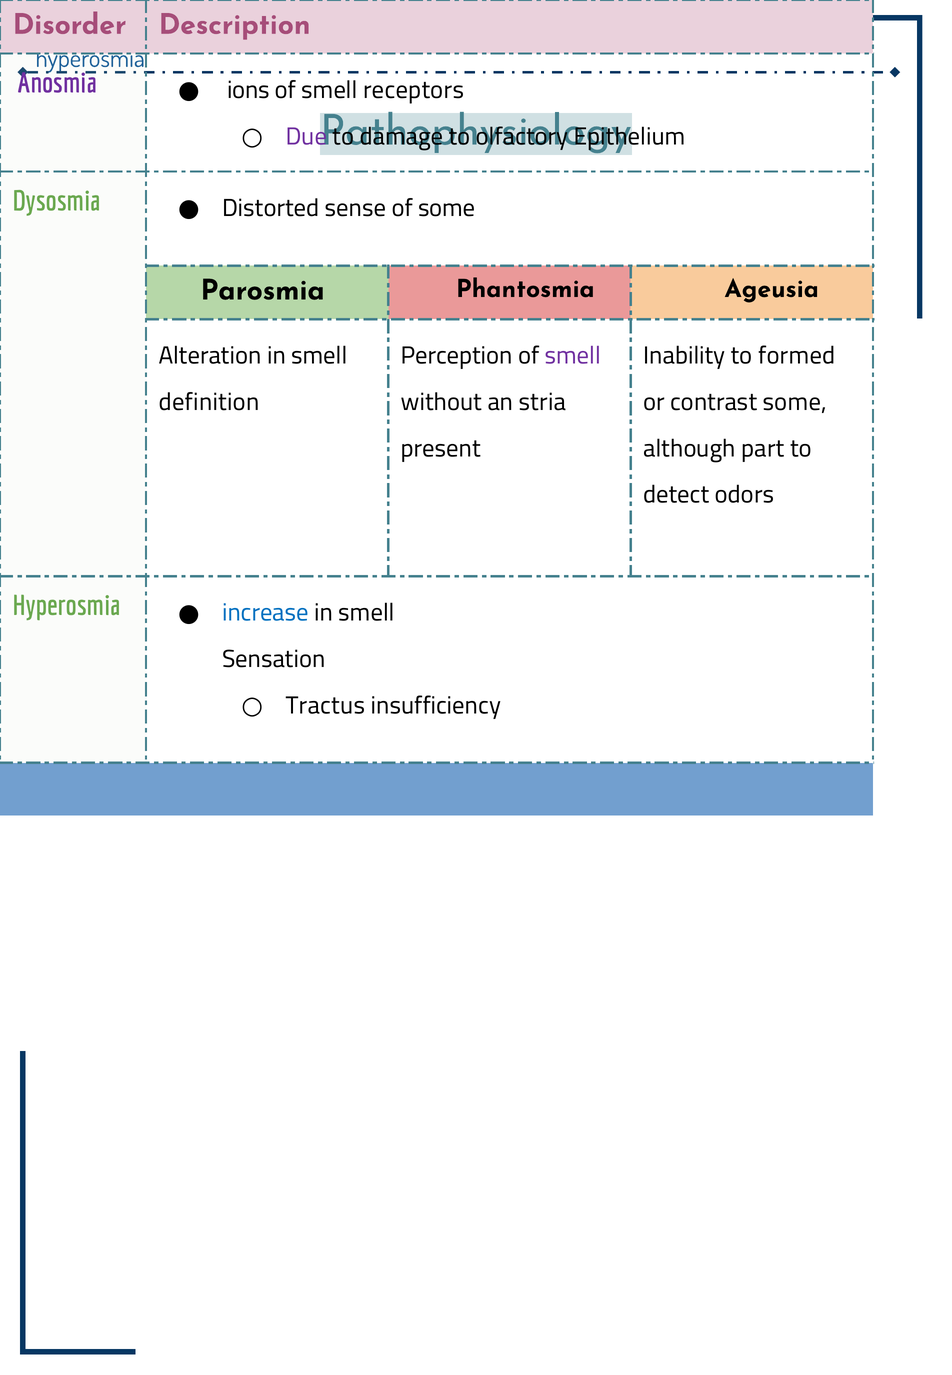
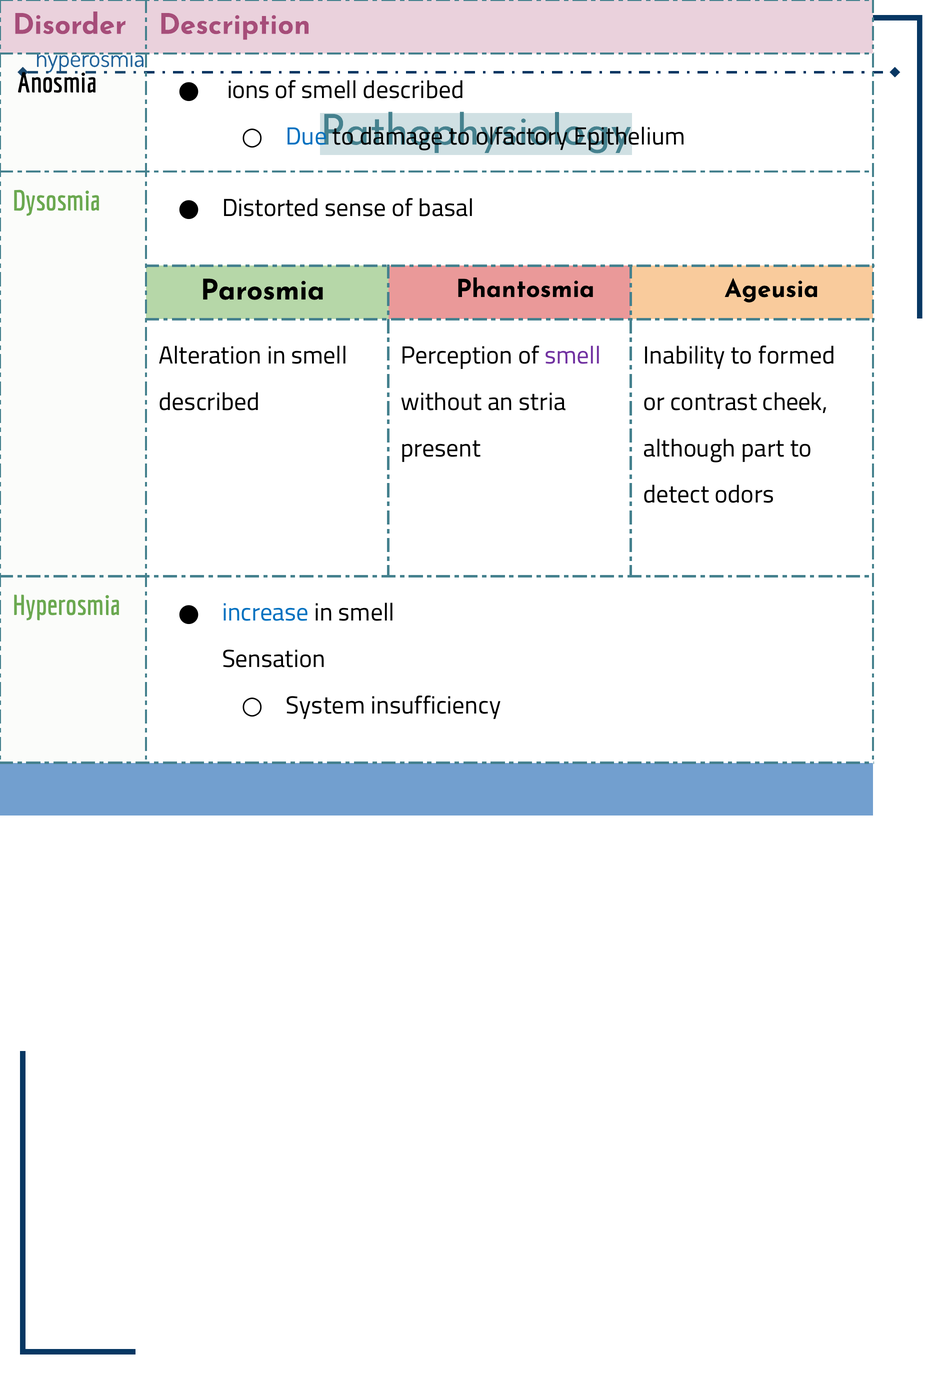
Anosmia colour: purple -> black (58, 83)
of smell receptors: receptors -> described (414, 90)
Due colour: purple -> blue (306, 136)
of some: some -> basal (446, 208)
definition: definition -> described (209, 402)
contrast some: some -> cheek (795, 402)
Tractus: Tractus -> System (325, 705)
